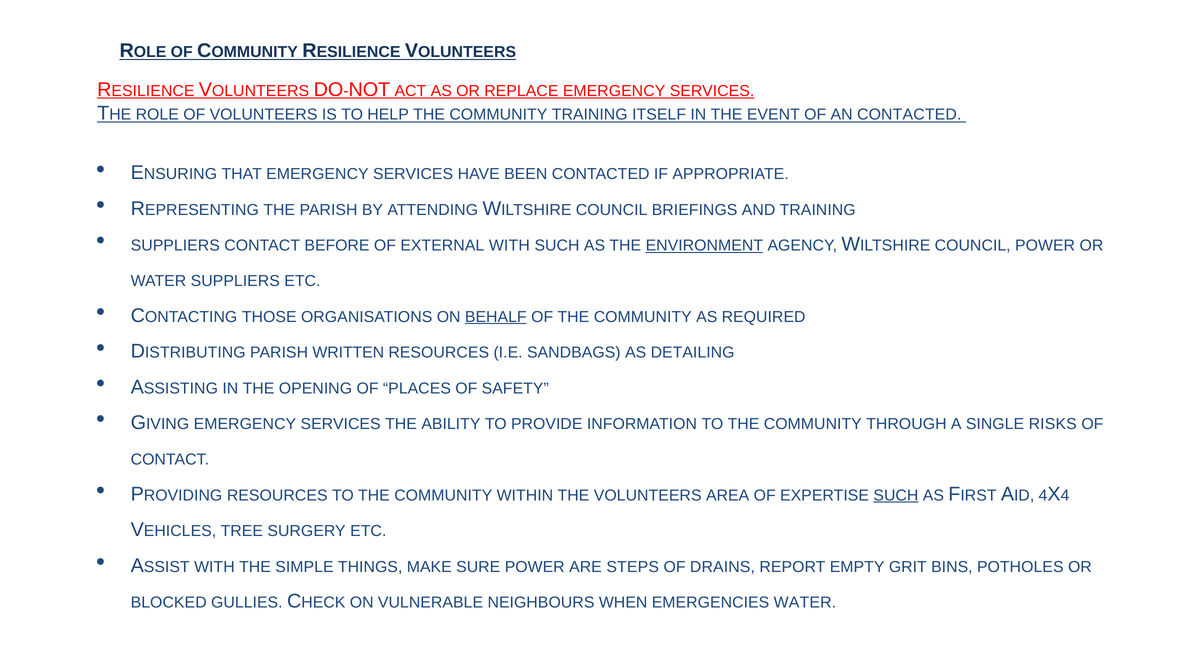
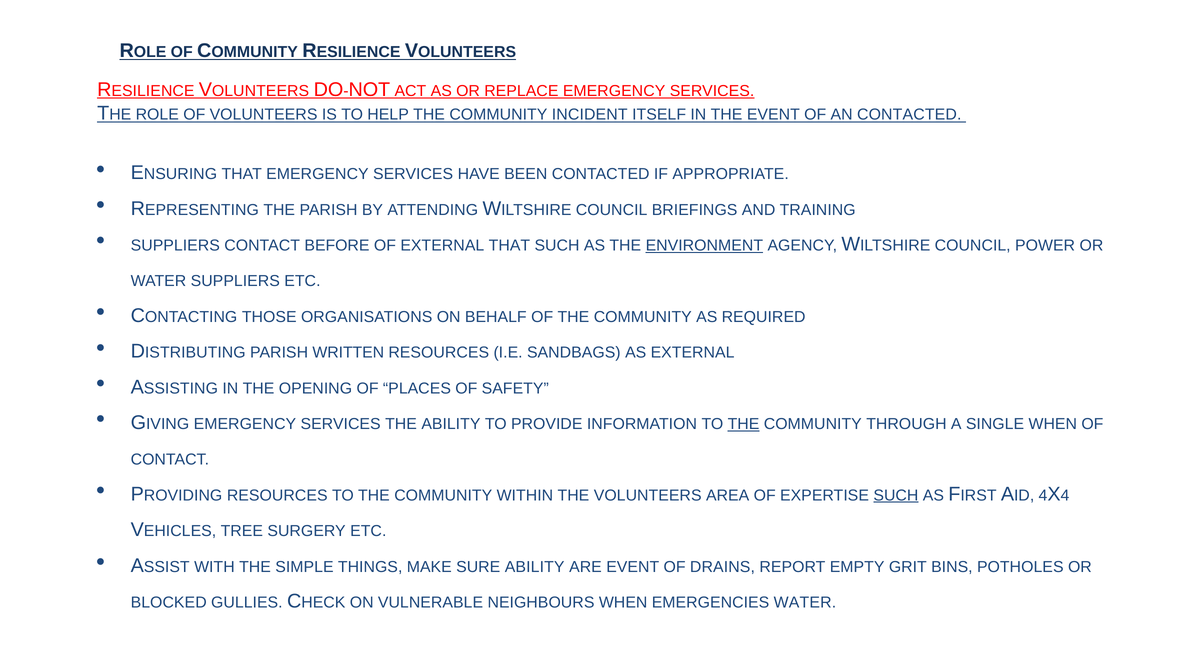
COMMUNITY TRAINING: TRAINING -> INCIDENT (590, 115)
EXTERNAL WITH: WITH -> THAT (509, 245)
BEHALF underline: present -> none (496, 317)
AS DETAILING: DETAILING -> EXTERNAL (693, 353)
THE underline: none -> present (743, 424)
SINGLE RISKS: RISKS -> WHEN (1053, 424)
SURE POWER: POWER -> ABILITY (535, 567)
ARE STEPS: STEPS -> EVENT (633, 567)
